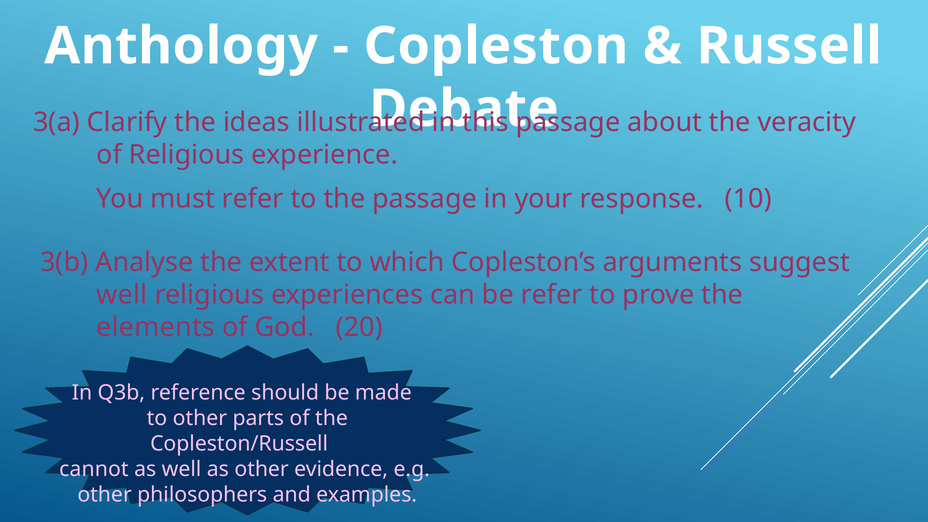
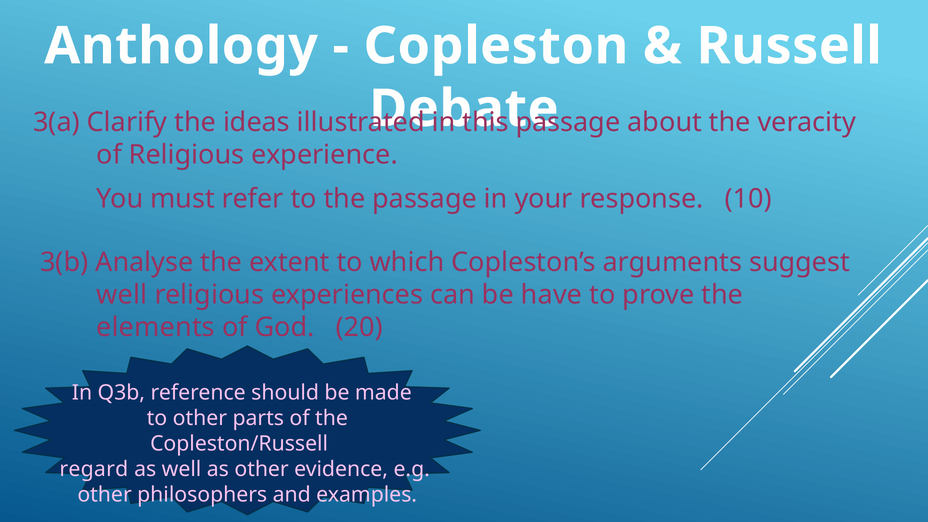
be refer: refer -> have (552, 295)
cannot: cannot -> regard (94, 469)
